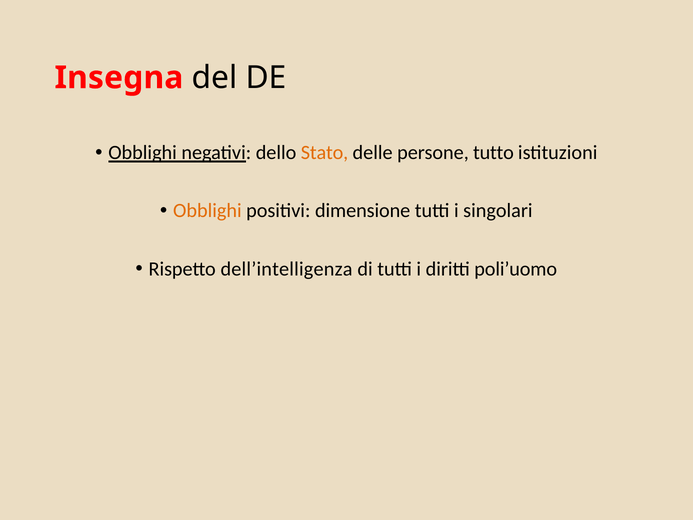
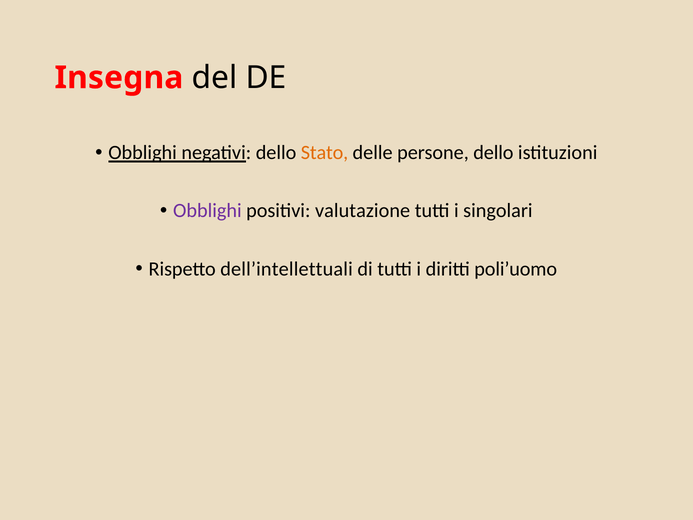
persone tutto: tutto -> dello (493, 153)
Obblighi colour: orange -> purple (207, 211)
dimensione: dimensione -> valutazione (363, 211)
dell’intelligenza: dell’intelligenza -> dell’intellettuali (287, 269)
